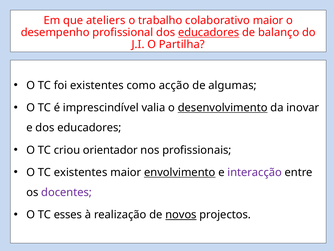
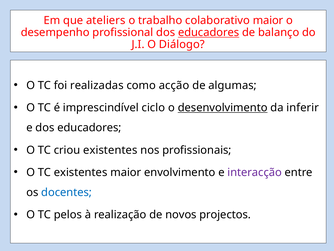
Partilha: Partilha -> Diálogo (182, 44)
foi existentes: existentes -> realizadas (97, 85)
valia: valia -> ciclo (153, 108)
inovar: inovar -> inferir (303, 108)
criou orientador: orientador -> existentes (110, 150)
envolvimento underline: present -> none (180, 172)
docentes colour: purple -> blue (67, 192)
esses: esses -> pelos (68, 214)
novos underline: present -> none (181, 214)
